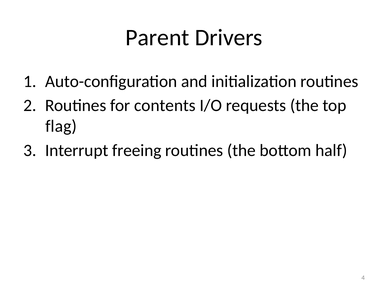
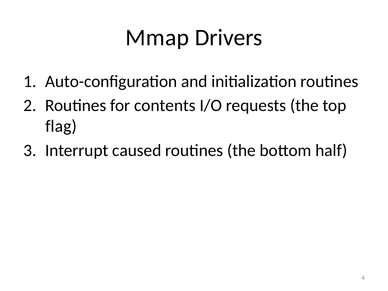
Parent: Parent -> Mmap (157, 38)
freeing: freeing -> caused (137, 150)
